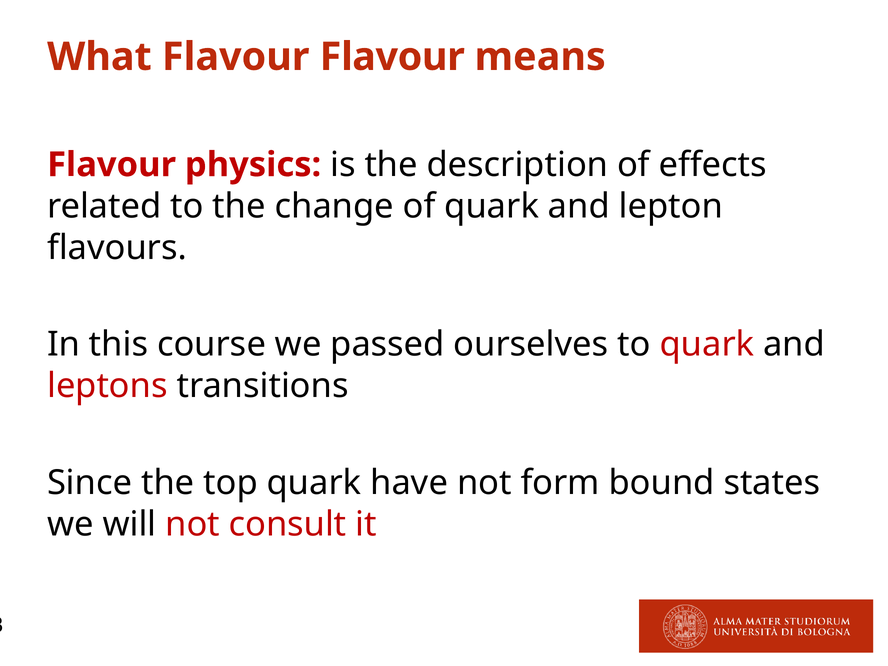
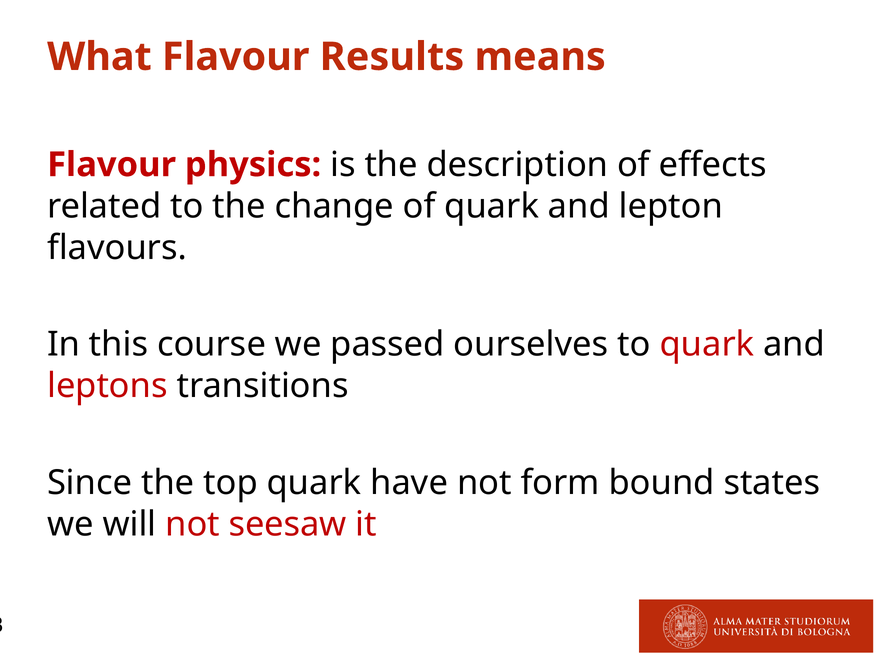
Flavour Flavour: Flavour -> Results (392, 57)
consult: consult -> seesaw (288, 524)
